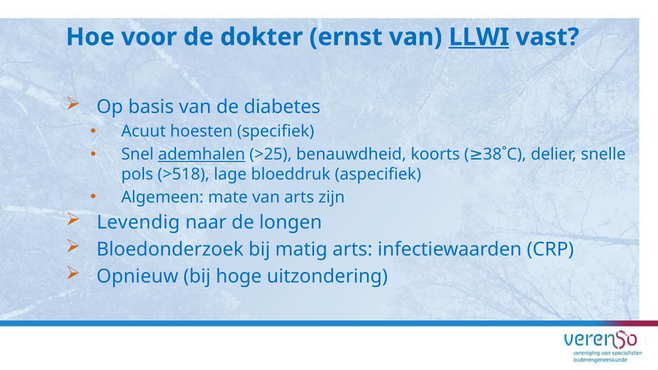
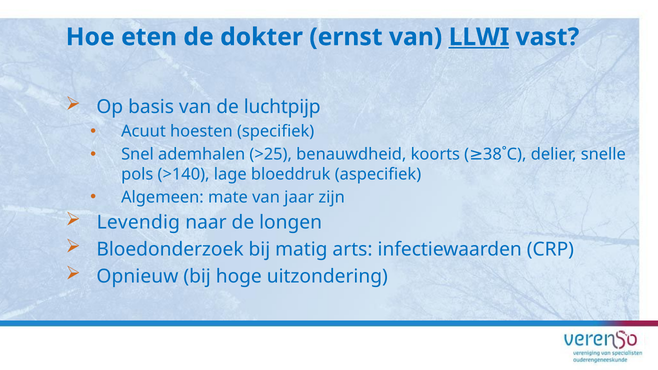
voor: voor -> eten (149, 37)
diabetes: diabetes -> luchtpijp (282, 107)
ademhalen underline: present -> none (202, 155)
>518: >518 -> >140 (184, 174)
van arts: arts -> jaar (299, 197)
